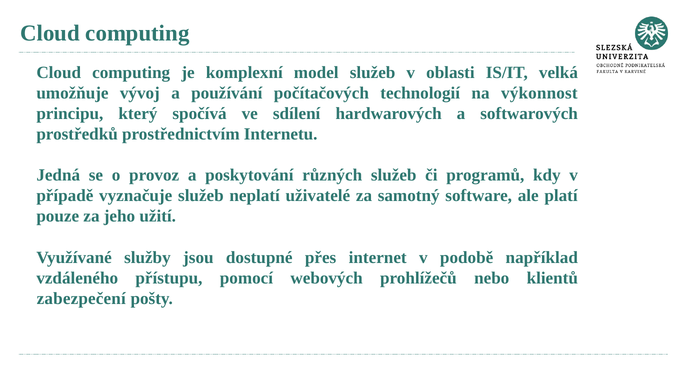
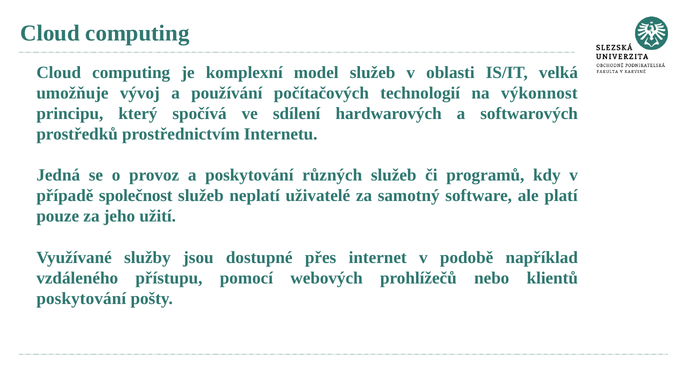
vyznačuje: vyznačuje -> společnost (136, 196)
zabezpečení: zabezpečení -> poskytování (81, 299)
